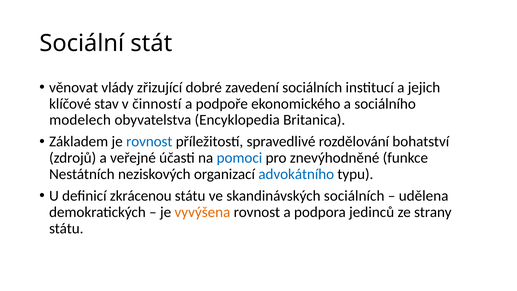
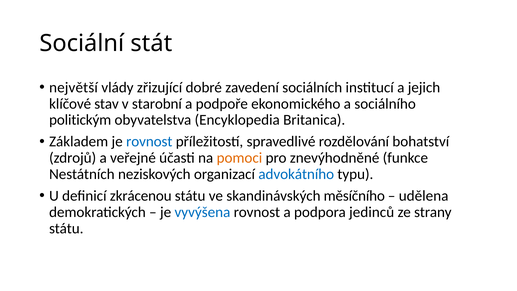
věnovat: věnovat -> největší (73, 87)
činností: činností -> starobní (157, 104)
modelech: modelech -> politickým (80, 120)
pomoci colour: blue -> orange (239, 158)
skandinávských sociálních: sociálních -> měsíčního (354, 196)
vyvýšena colour: orange -> blue (202, 212)
